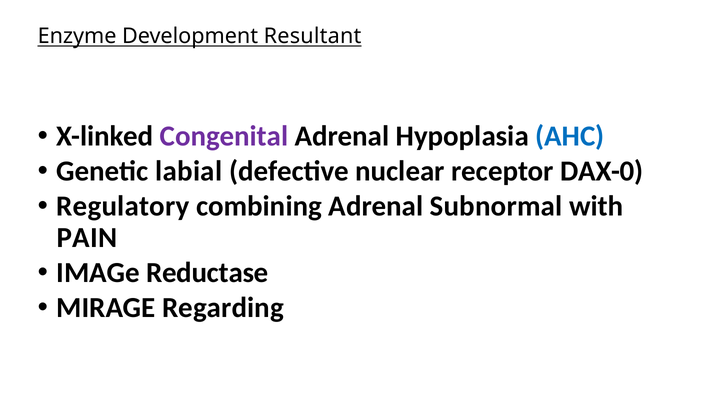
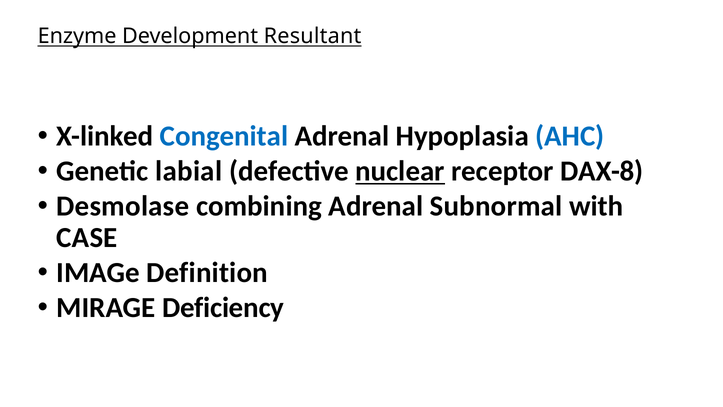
Congenital colour: purple -> blue (224, 136)
nuclear underline: none -> present (400, 171)
DAX-0: DAX-0 -> DAX-8 (602, 171)
Regulatory: Regulatory -> Desmolase (123, 206)
PAIN: PAIN -> CASE (87, 237)
Reductase: Reductase -> Definition (207, 273)
Regarding: Regarding -> Deficiency (223, 308)
